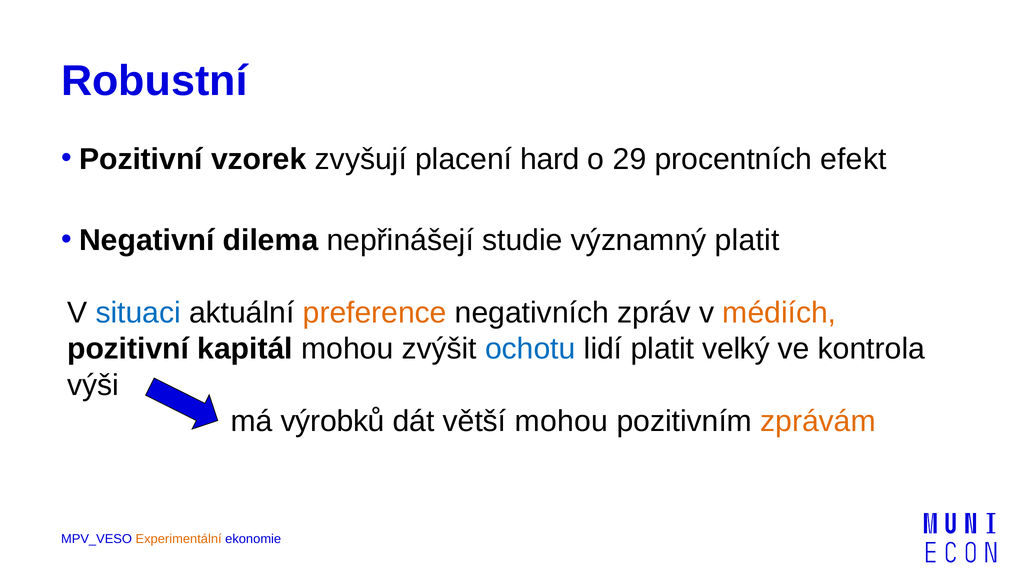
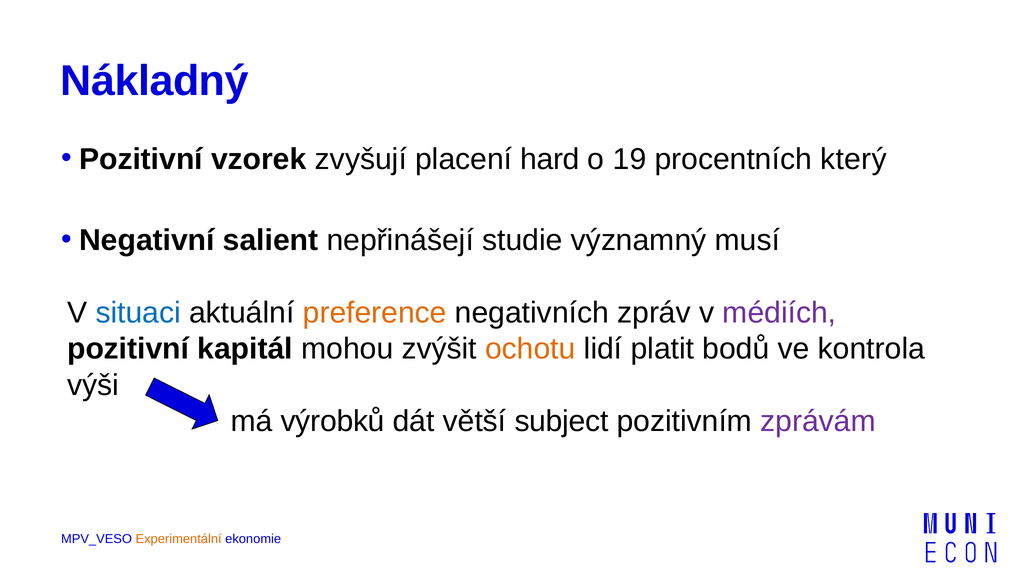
Robustní: Robustní -> Nákladný (155, 81)
29: 29 -> 19 (630, 159)
efekt: efekt -> který (853, 159)
dilema: dilema -> salient (271, 241)
významný platit: platit -> musí (747, 241)
médiích colour: orange -> purple (779, 313)
ochotu colour: blue -> orange (530, 349)
velký: velký -> bodů (736, 349)
větší mohou: mohou -> subject (562, 422)
zprávám colour: orange -> purple (818, 422)
